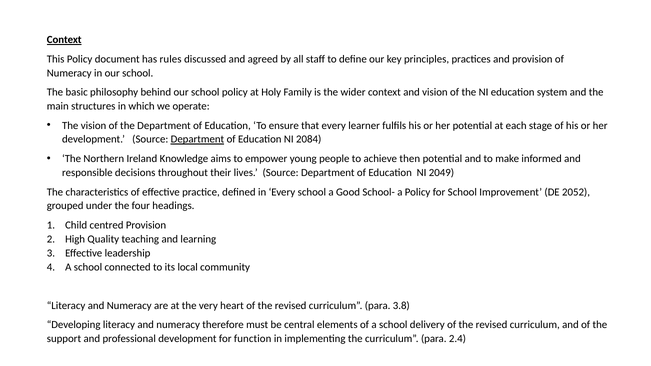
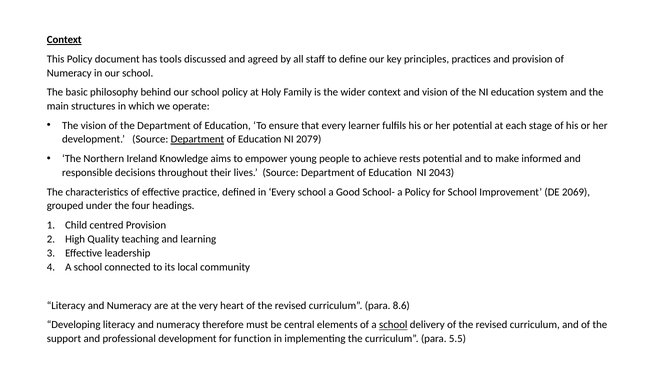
rules: rules -> tools (171, 59)
2084: 2084 -> 2079 (309, 139)
then: then -> rests (410, 159)
2049: 2049 -> 2043 (441, 173)
2052: 2052 -> 2069 (576, 192)
3.8: 3.8 -> 8.6 (401, 306)
school underline: none -> present (393, 325)
2.4: 2.4 -> 5.5 (457, 339)
